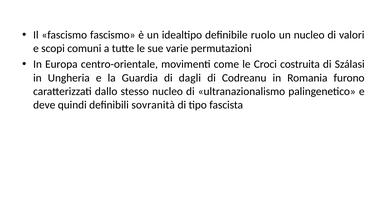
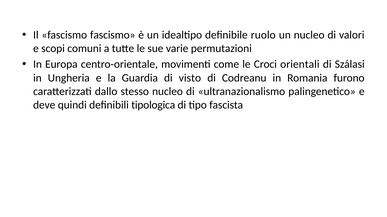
costruita: costruita -> orientali (300, 64)
dagli: dagli -> visto (190, 78)
sovranità: sovranità -> tipologica (153, 105)
